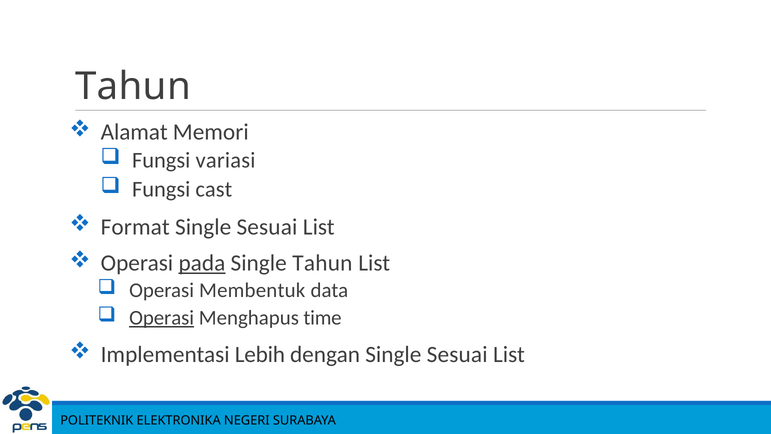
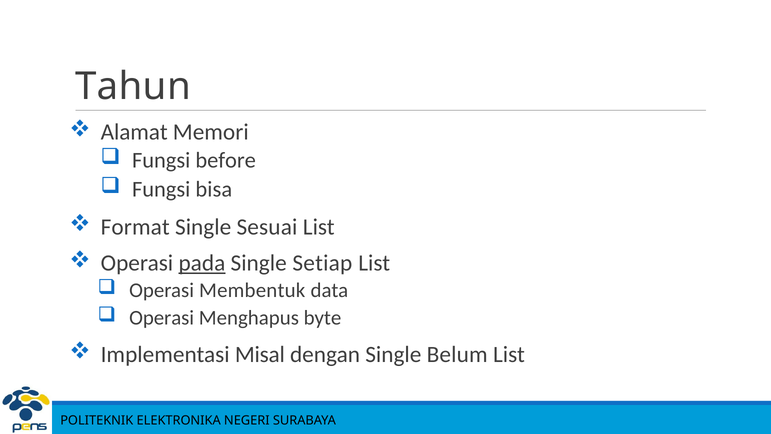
variasi: variasi -> before (226, 160)
cast: cast -> bisa (214, 189)
Single Tahun: Tahun -> Setiap (322, 263)
Operasi underline: present -> none (162, 318)
time: time -> byte (322, 318)
Lebih: Lebih -> Misal (260, 354)
dengan Single Sesuai: Sesuai -> Belum (457, 354)
